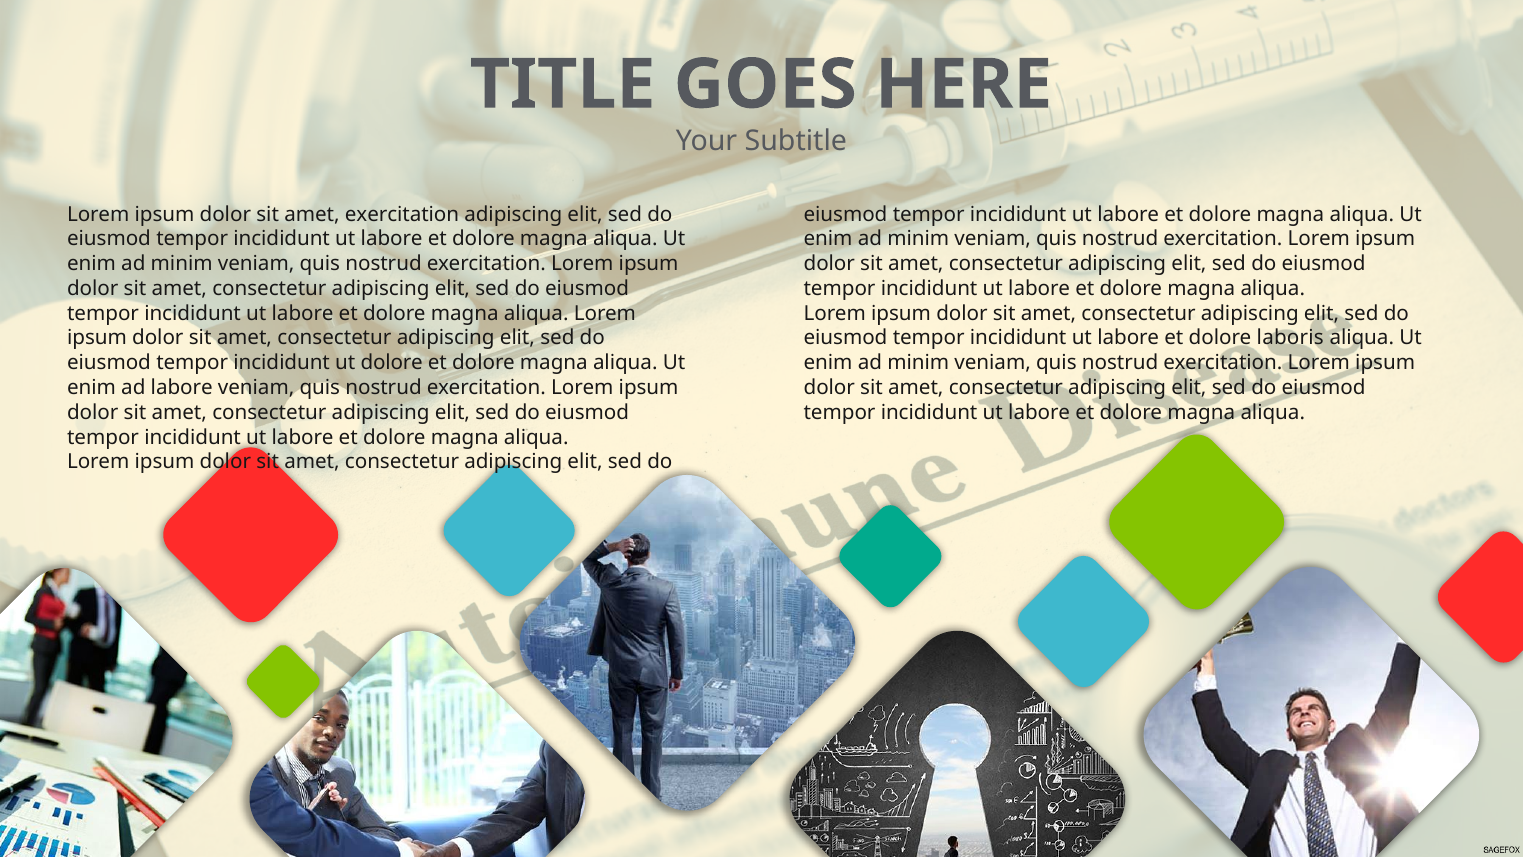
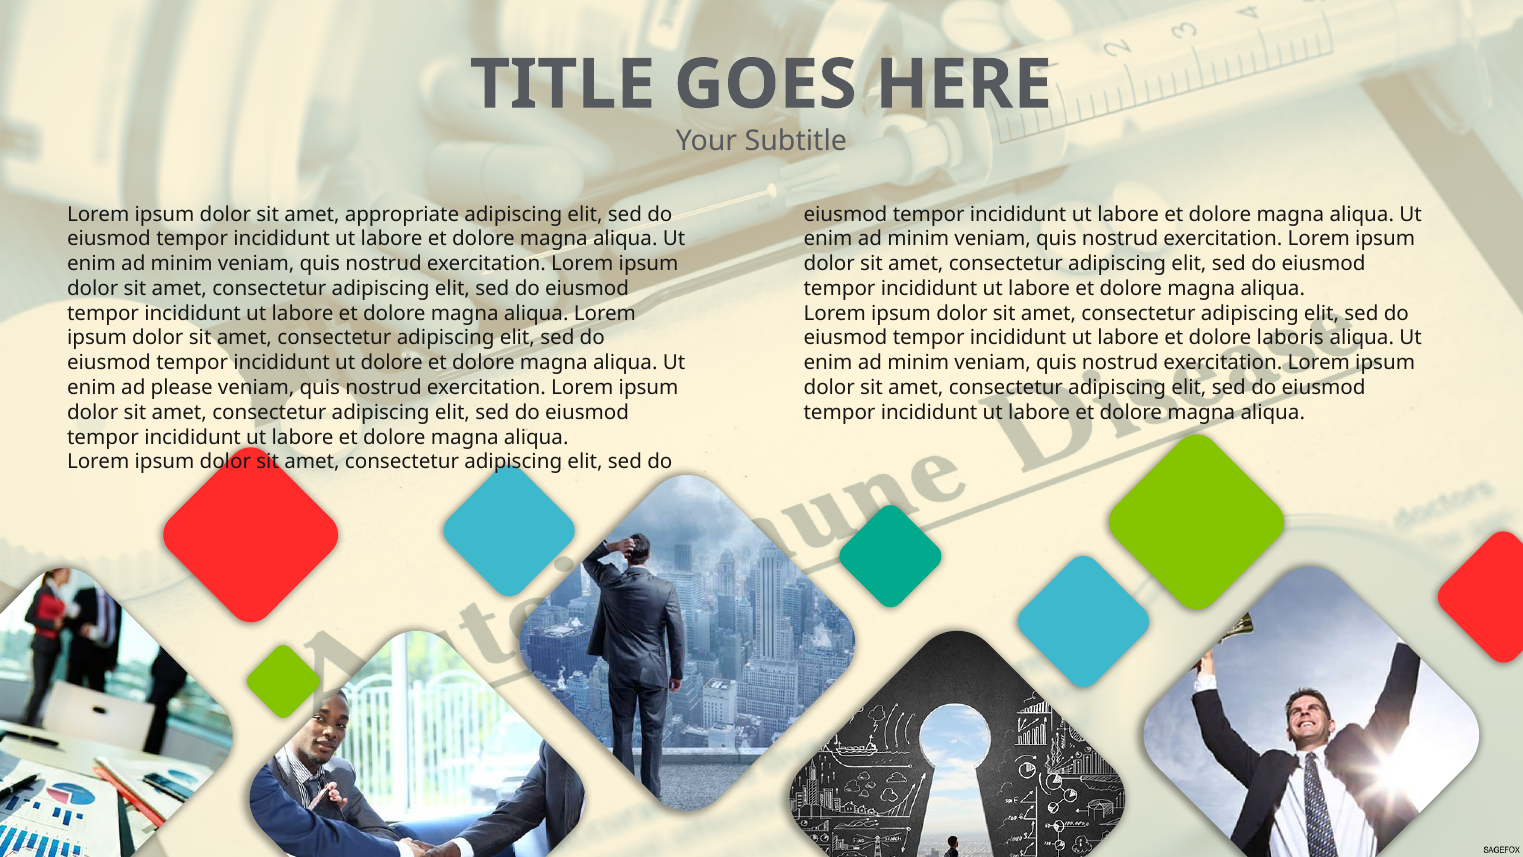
amet exercitation: exercitation -> appropriate (402, 214)
ad labore: labore -> please (182, 388)
